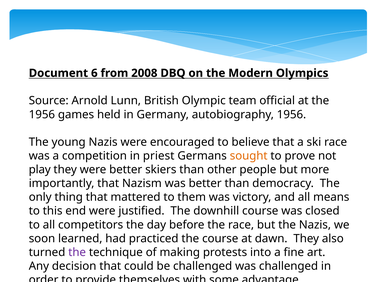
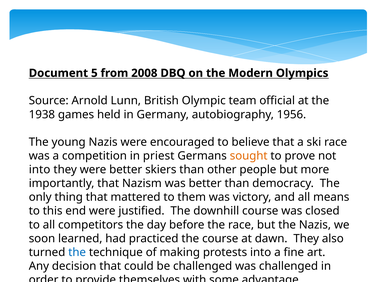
6: 6 -> 5 (94, 73)
1956: 1956 -> 1938 (42, 114)
play: play -> into (40, 170)
the colour: purple -> blue (77, 252)
